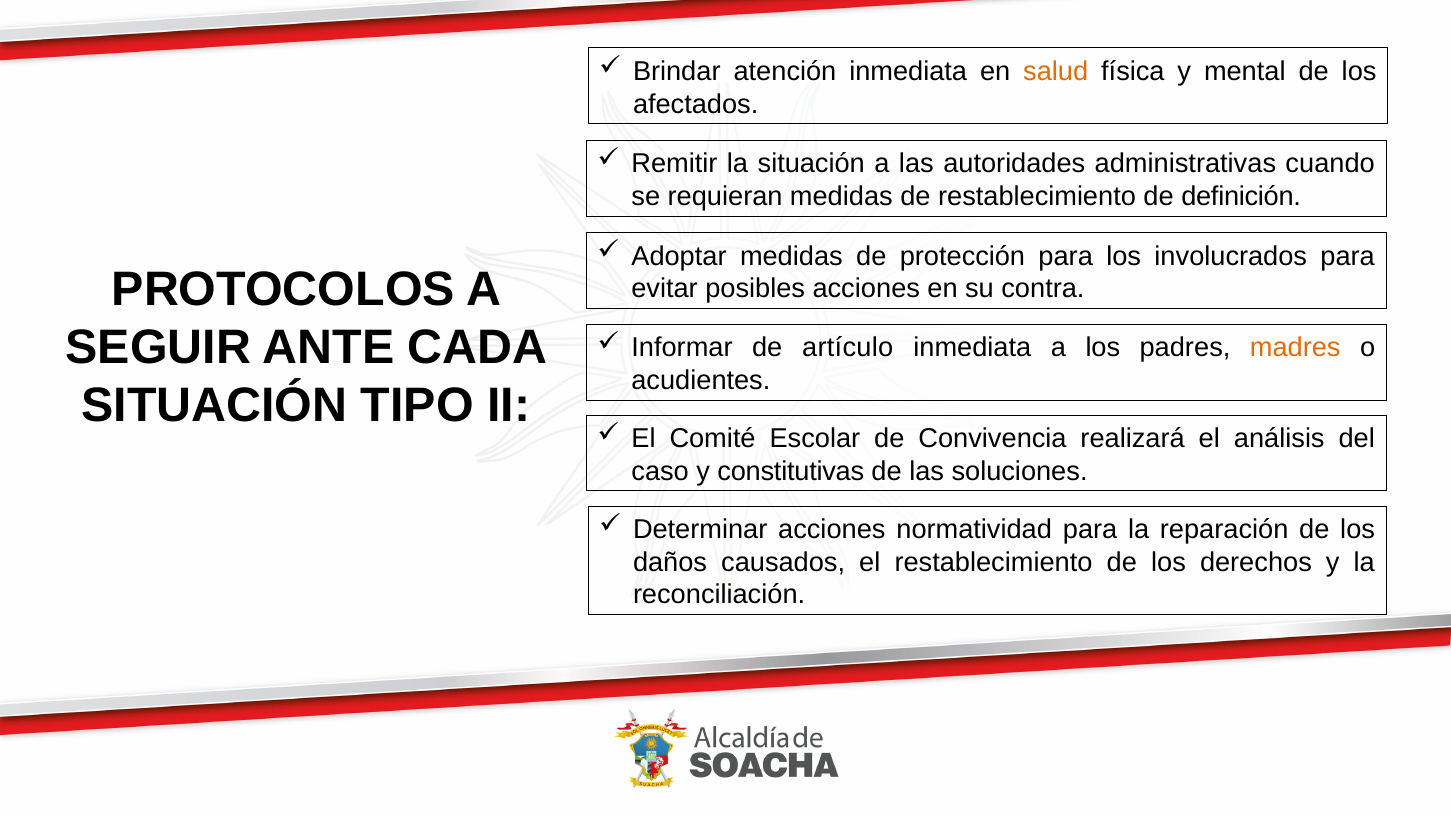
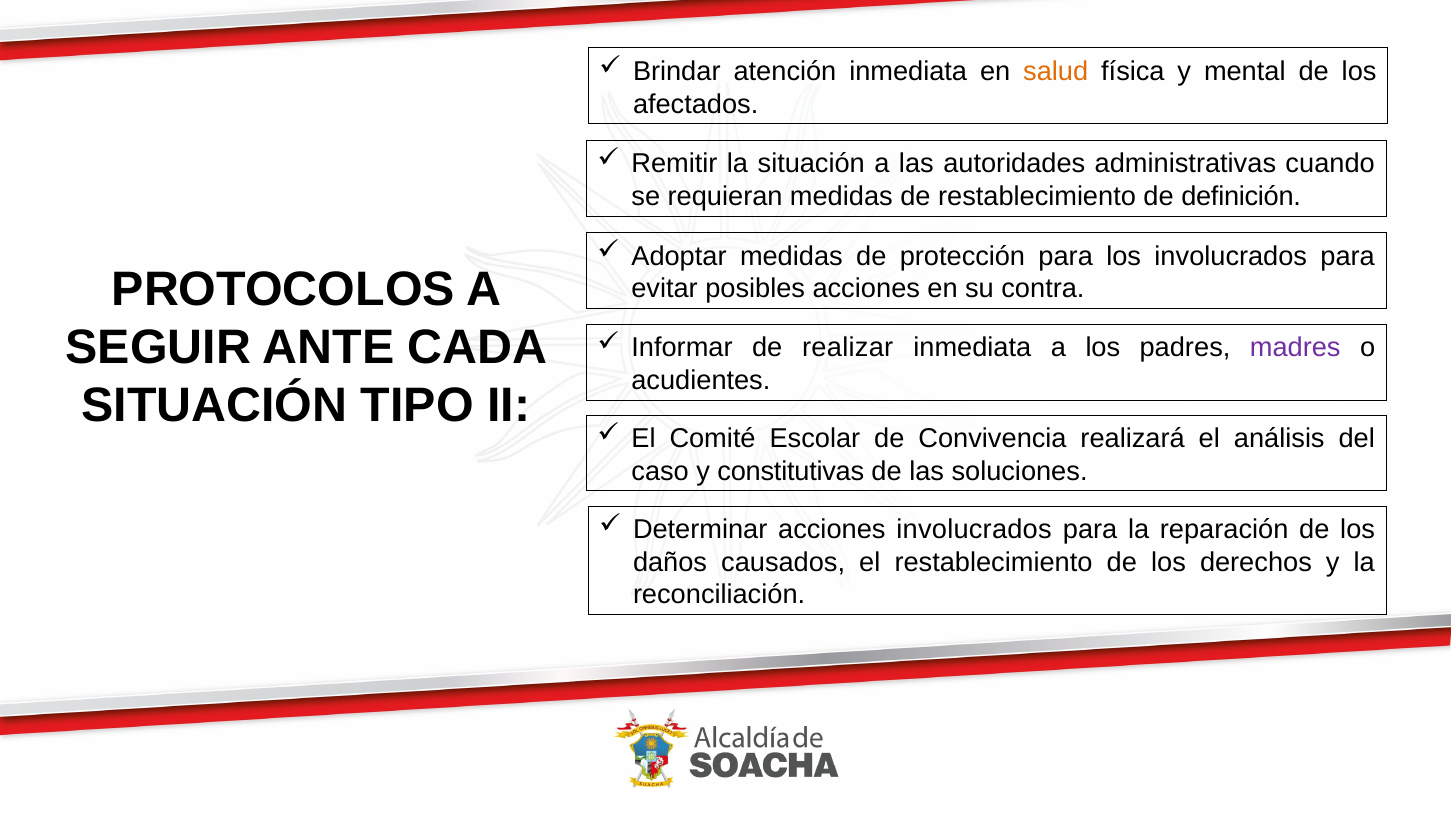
artículo: artículo -> realizar (848, 348)
madres colour: orange -> purple (1295, 348)
acciones normatividad: normatividad -> involucrados (974, 530)
